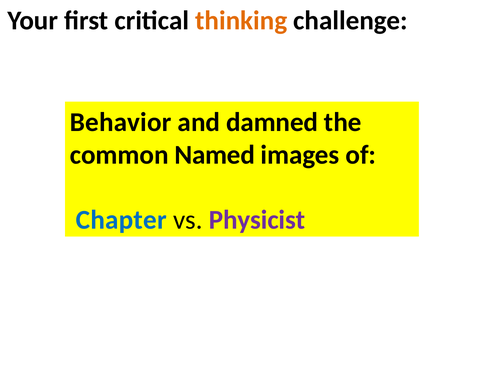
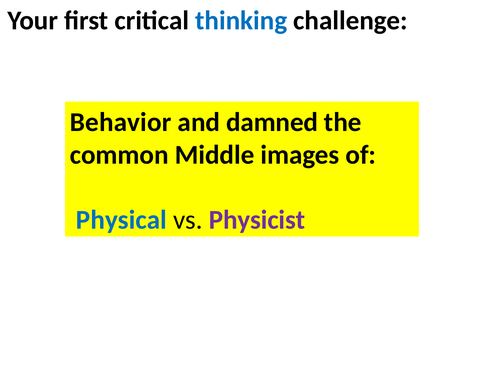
thinking colour: orange -> blue (241, 21)
Named: Named -> Middle (215, 155)
Chapter: Chapter -> Physical (121, 220)
